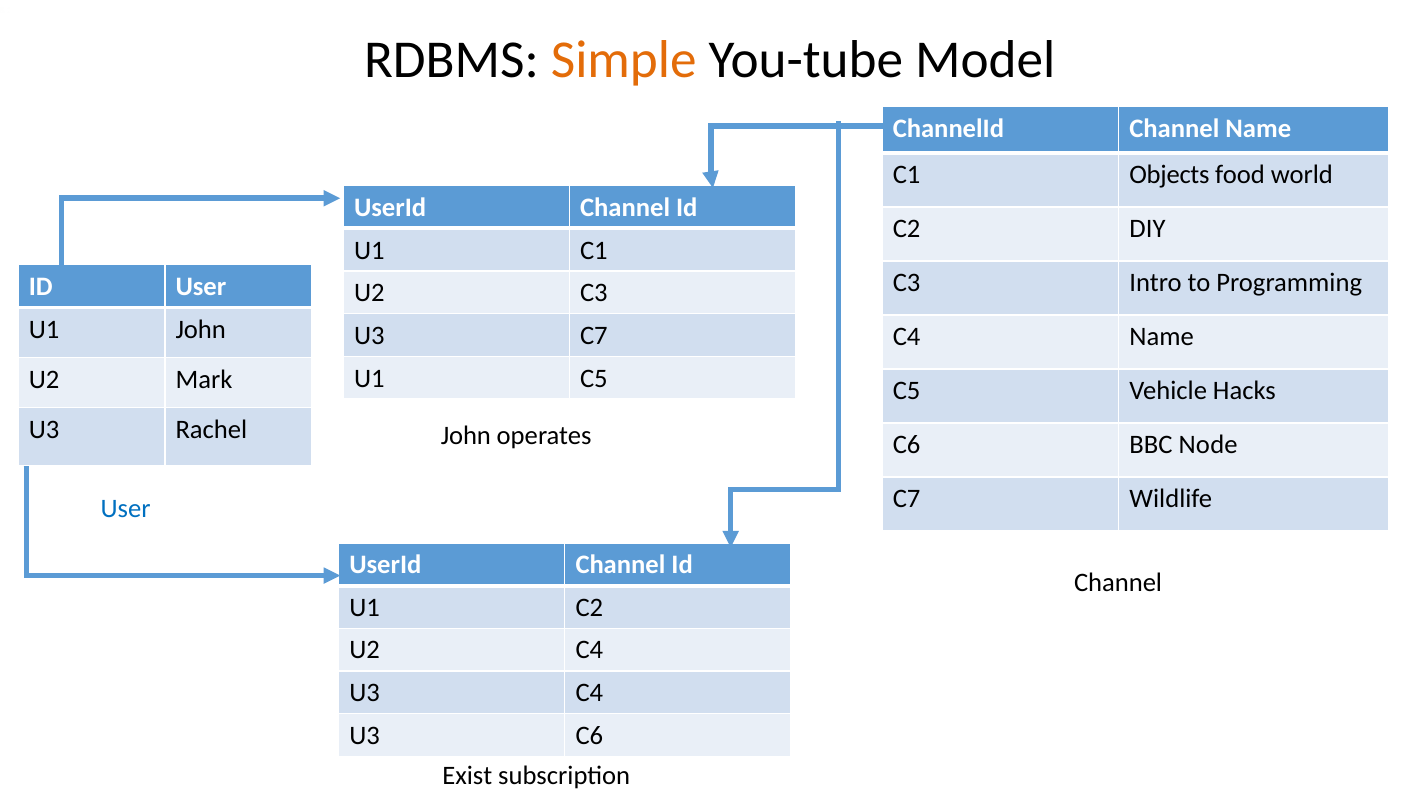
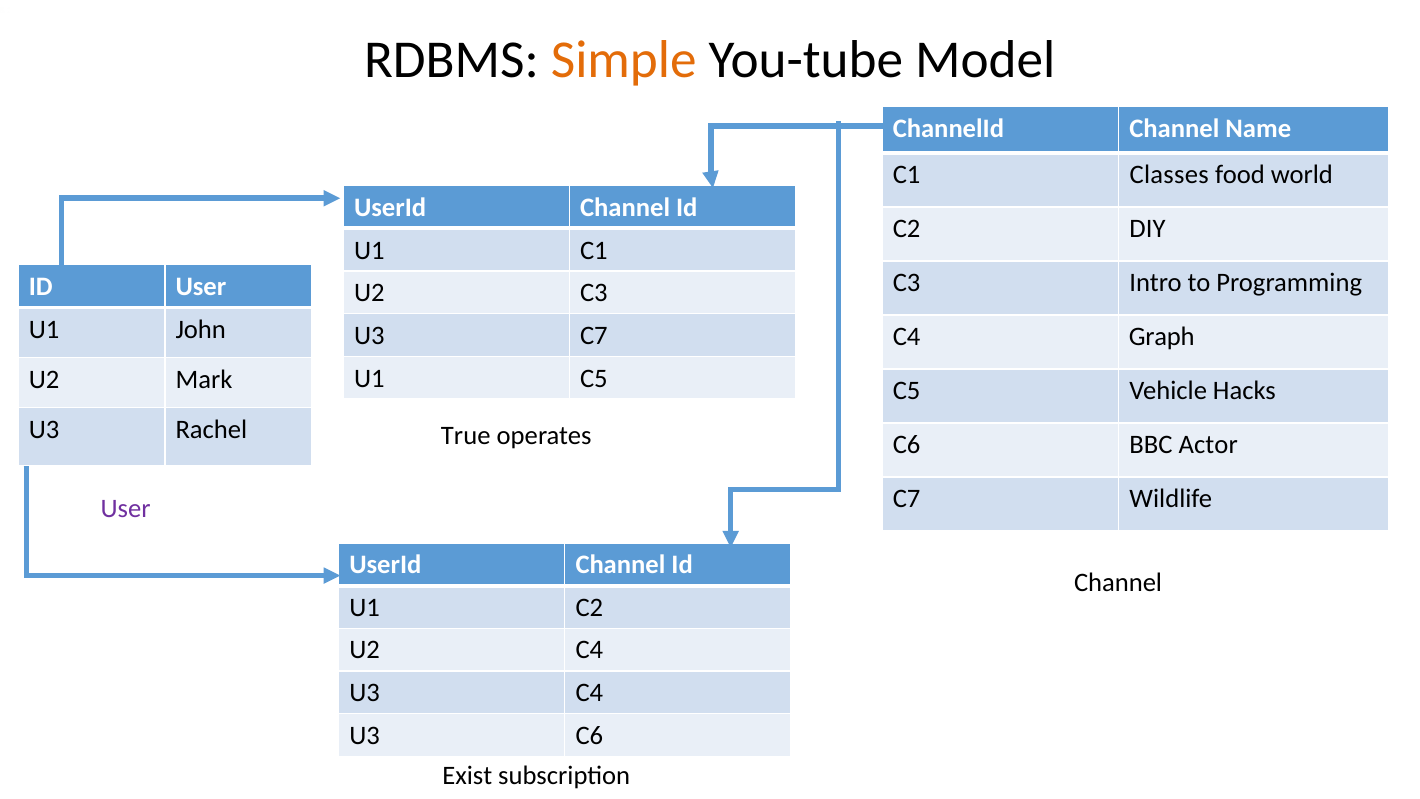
Objects: Objects -> Classes (1169, 175)
C4 Name: Name -> Graph (1162, 337)
John: John -> True (466, 436)
Node: Node -> Actor (1208, 445)
User colour: blue -> purple (126, 508)
